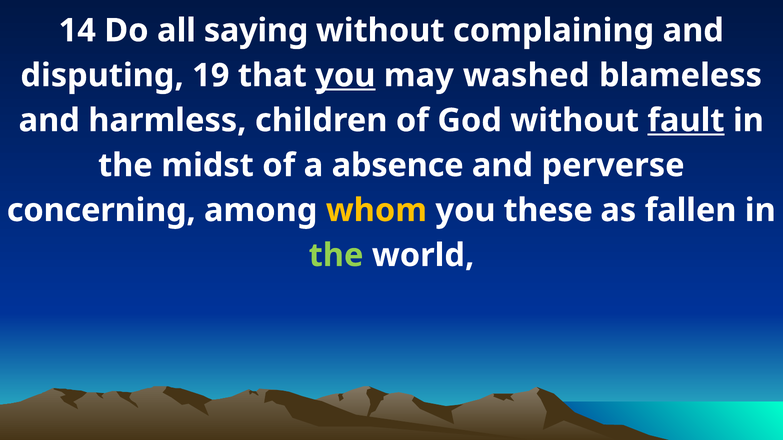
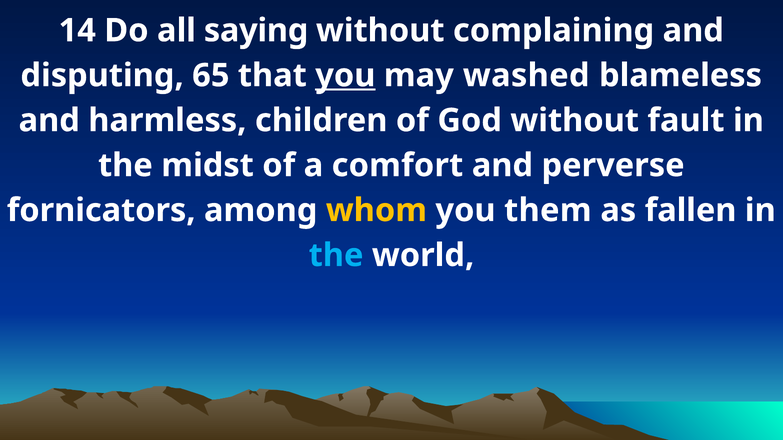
19: 19 -> 65 (211, 76)
fault underline: present -> none (686, 121)
absence: absence -> comfort (397, 166)
concerning: concerning -> fornicators (101, 211)
these: these -> them (548, 211)
the colour: light green -> light blue (336, 256)
